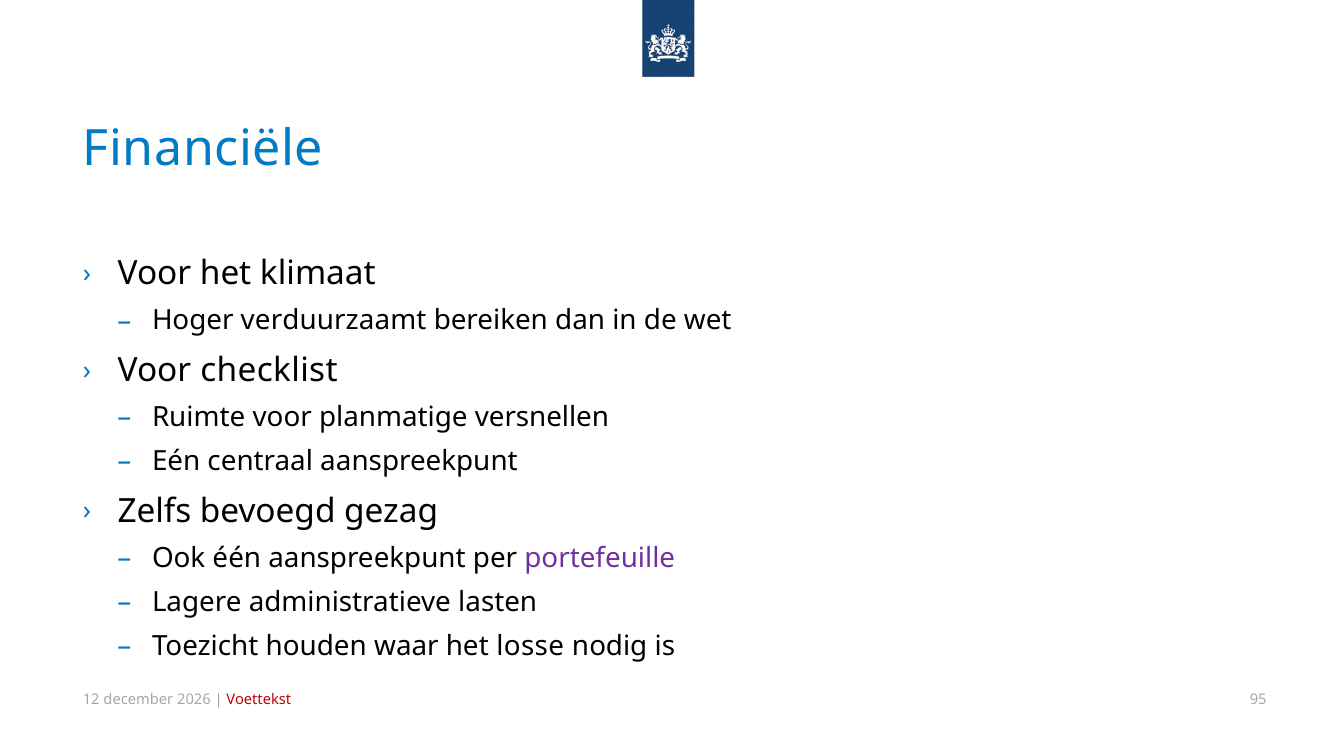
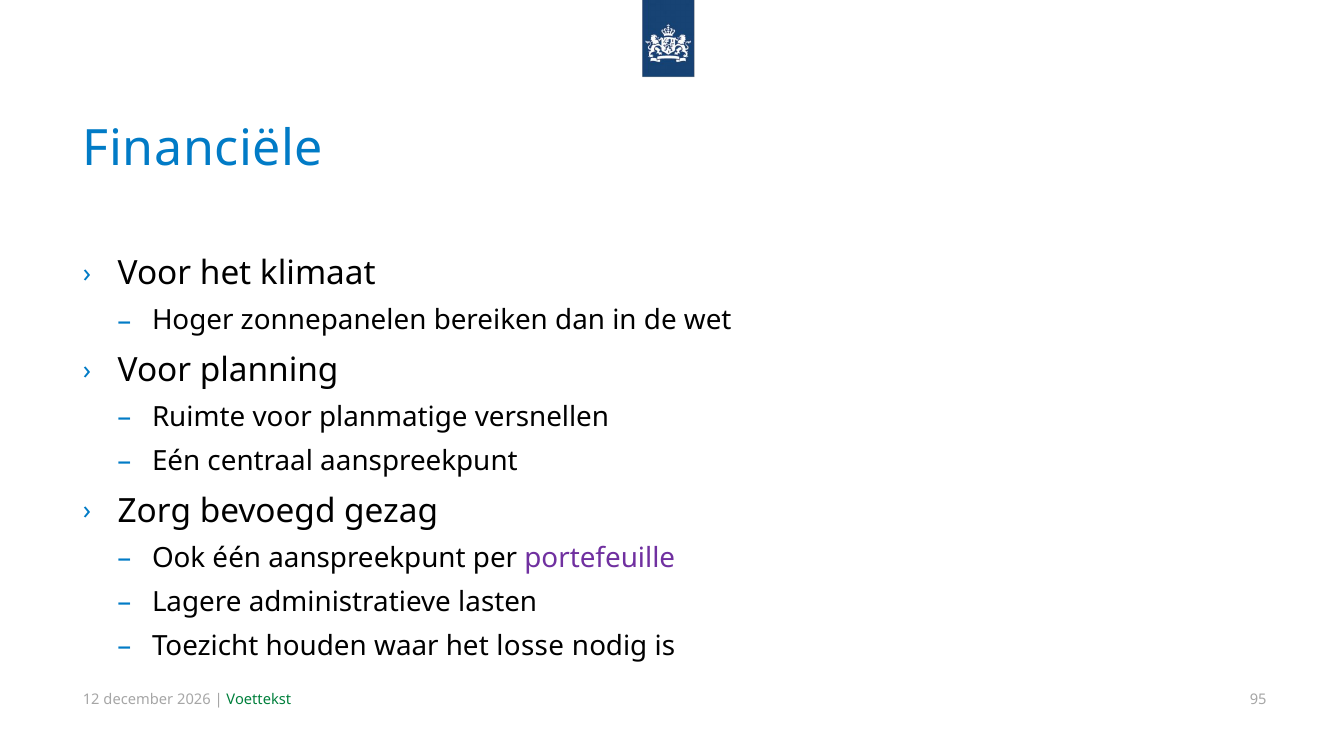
verduurzaamt: verduurzaamt -> zonnepanelen (334, 321)
checklist: checklist -> planning (269, 371)
Zelfs: Zelfs -> Zorg (154, 512)
Voettekst colour: red -> green (259, 700)
